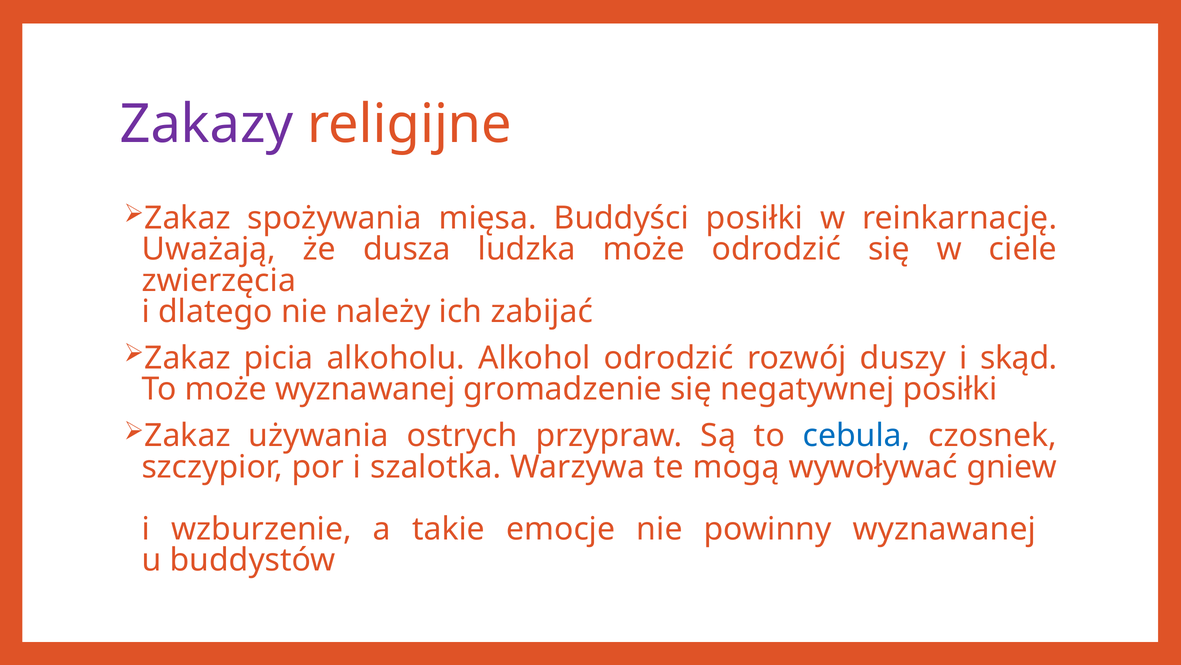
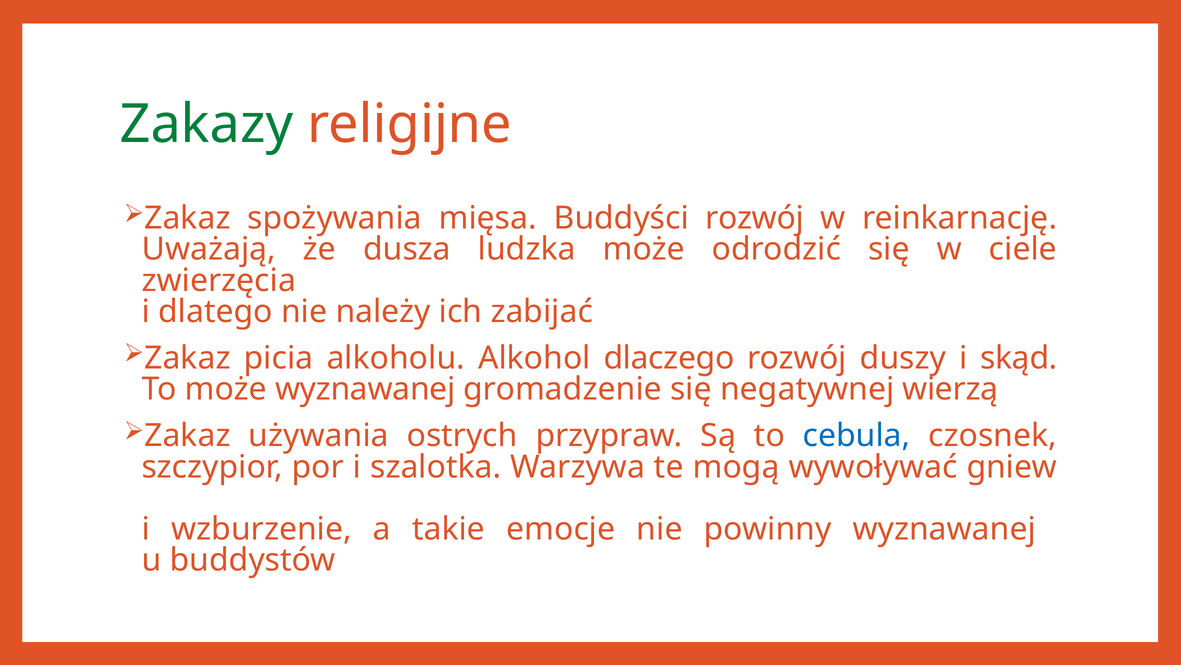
Zakazy colour: purple -> green (206, 124)
Buddyści posiłki: posiłki -> rozwój (755, 218)
Alkohol odrodzić: odrodzić -> dlaczego (669, 358)
negatywnej posiłki: posiłki -> wierzą (950, 389)
